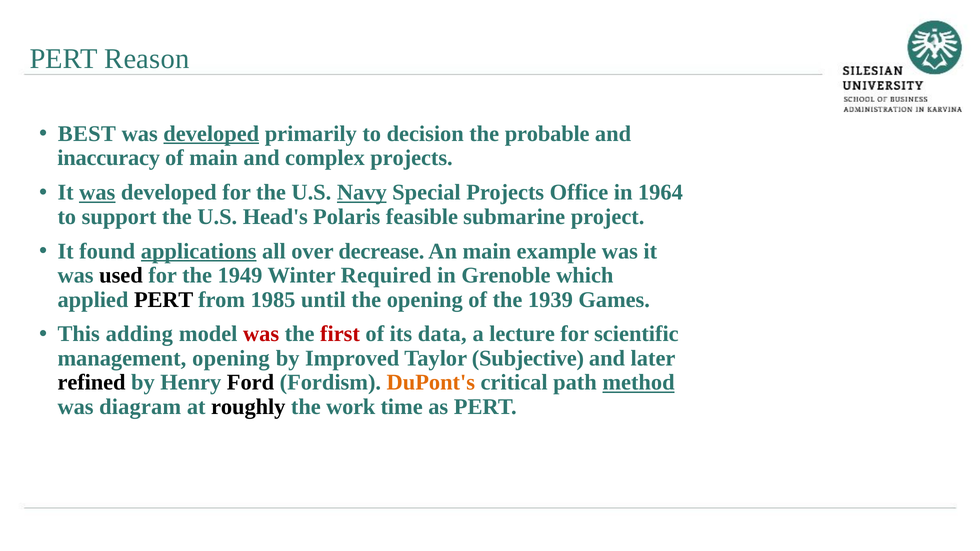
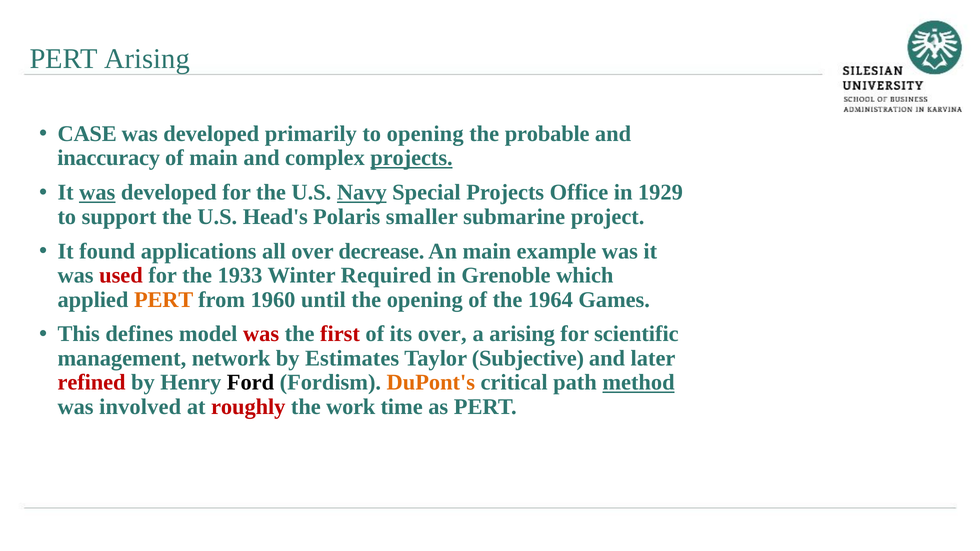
PERT Reason: Reason -> Arising (147, 59)
BEST: BEST -> CASE (87, 134)
developed underline: present -> none (211, 134)
to decision: decision -> opening (425, 134)
projects underline: none -> present (412, 158)
1964: 1964 -> 1929 (660, 193)
feasible: feasible -> smaller (422, 217)
applications underline: present -> none (199, 251)
used colour: black -> red (121, 276)
1949: 1949 -> 1933 (240, 276)
PERT colour: black -> orange (164, 300)
1985: 1985 -> 1960 (273, 300)
1939: 1939 -> 1964 (550, 300)
adding: adding -> defines (139, 334)
its data: data -> over (442, 334)
a lecture: lecture -> arising (522, 334)
management opening: opening -> network (231, 358)
Improved: Improved -> Estimates (352, 358)
refined colour: black -> red (92, 383)
diagram: diagram -> involved (140, 407)
roughly colour: black -> red (248, 407)
